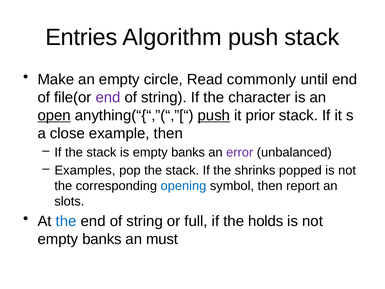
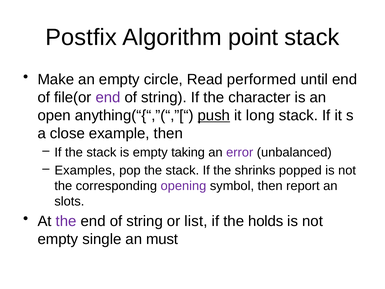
Entries: Entries -> Postfix (81, 37)
Algorithm push: push -> point (253, 37)
commonly: commonly -> performed (262, 79)
open underline: present -> none (54, 115)
prior: prior -> long (260, 115)
is empty banks: banks -> taking (188, 152)
opening colour: blue -> purple (183, 186)
the colour: blue -> purple (66, 221)
full: full -> list (196, 221)
banks: banks -> single (102, 239)
